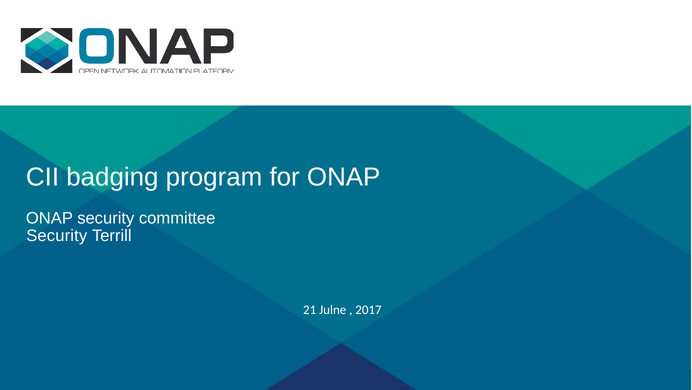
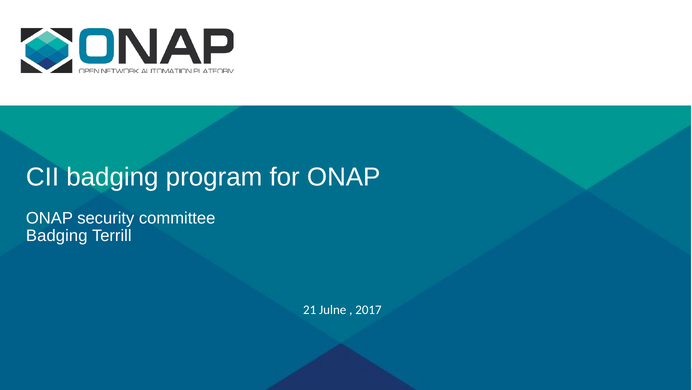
Security: Security -> Badging (57, 236)
